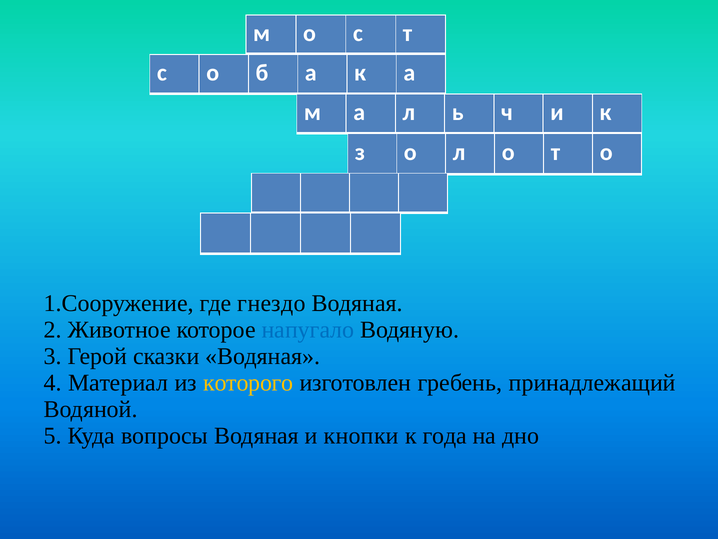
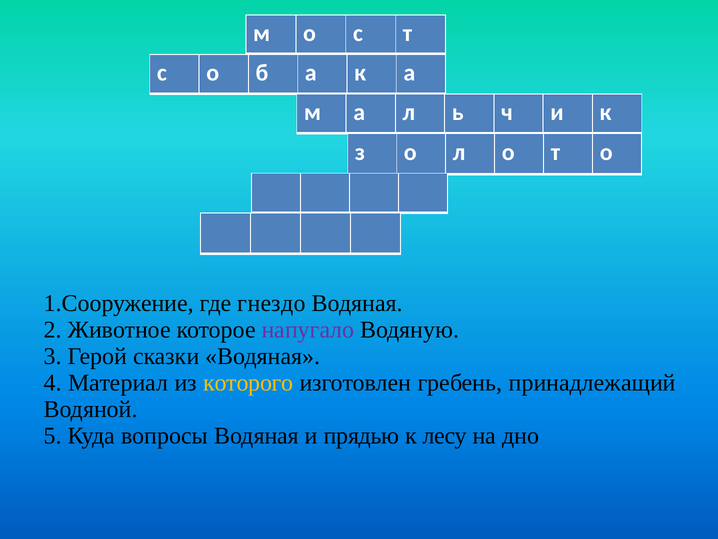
напугало colour: blue -> purple (308, 330)
кнопки: кнопки -> прядью (362, 435)
года: года -> лесу (445, 435)
